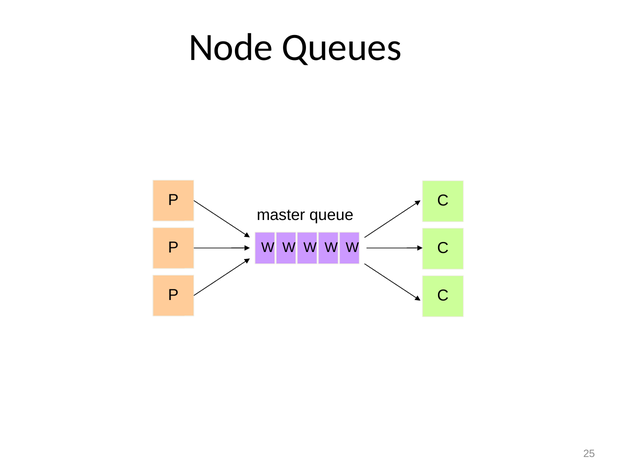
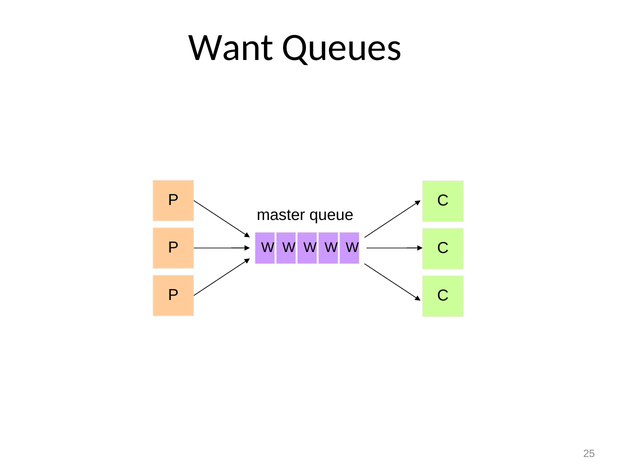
Node: Node -> Want (231, 48)
